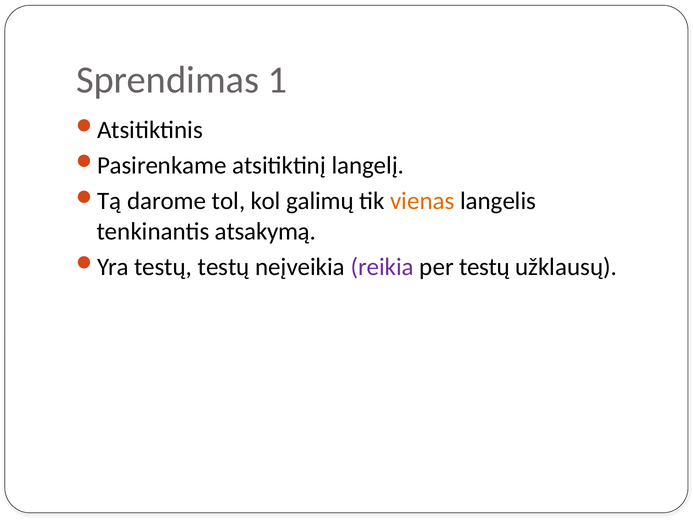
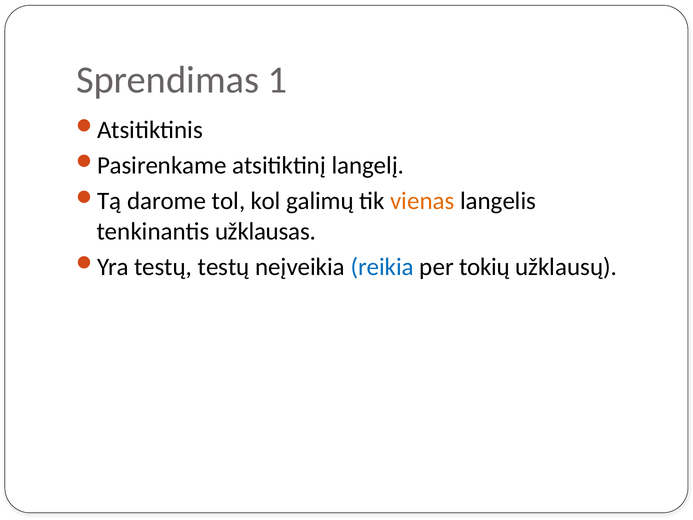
atsakymą: atsakymą -> užklausas (265, 231)
reikia colour: purple -> blue (382, 267)
per testų: testų -> tokių (485, 267)
